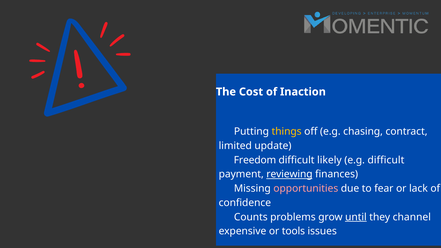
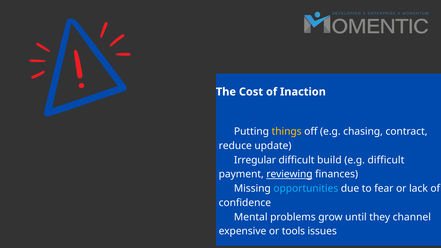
limited: limited -> reduce (235, 146)
Freedom: Freedom -> Irregular (255, 160)
likely: likely -> build (329, 160)
opportunities colour: pink -> light blue (306, 189)
Counts: Counts -> Mental (251, 217)
until underline: present -> none (356, 217)
